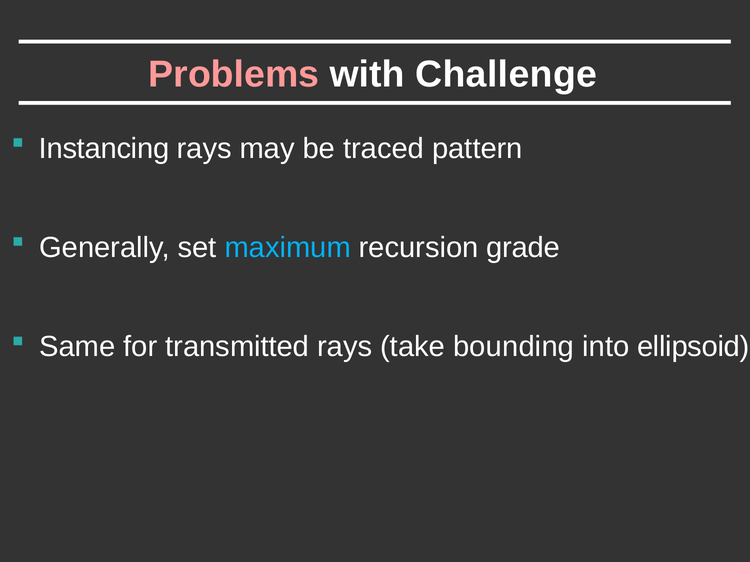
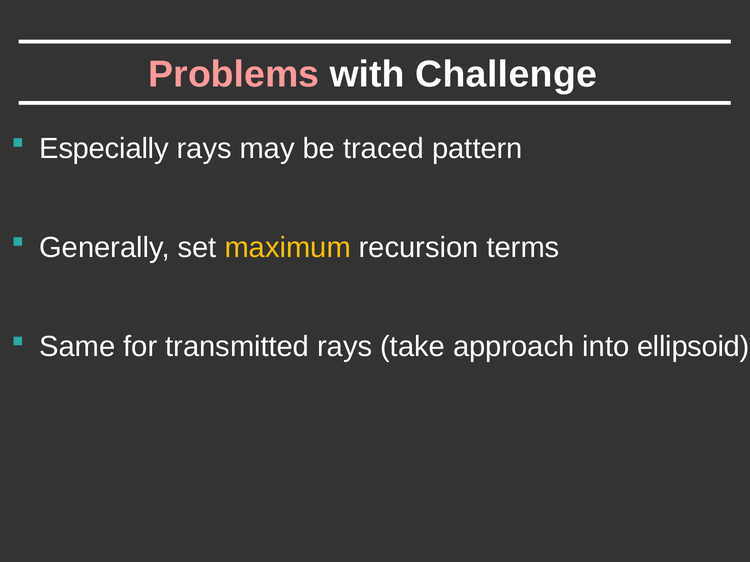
Instancing: Instancing -> Especially (104, 149)
maximum colour: light blue -> yellow (288, 248)
grade: grade -> terms (523, 248)
bounding: bounding -> approach (514, 347)
